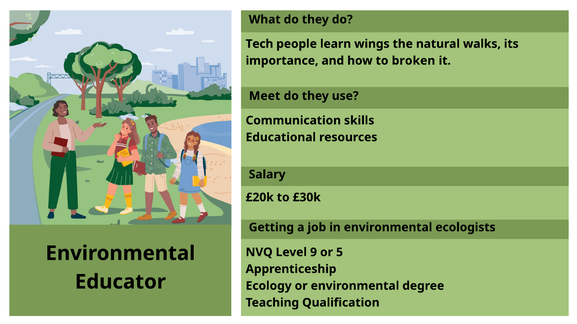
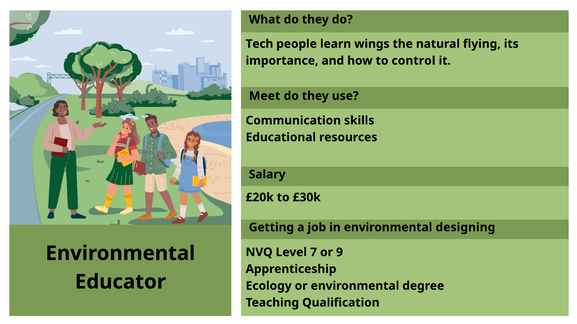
walks: walks -> flying (482, 44)
broken: broken -> control (413, 61)
ecologists: ecologists -> designing (465, 228)
9: 9 -> 7 (314, 253)
5: 5 -> 9 (340, 253)
